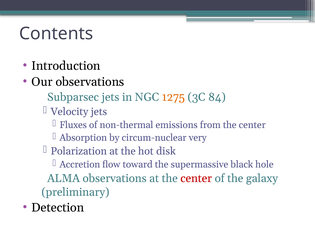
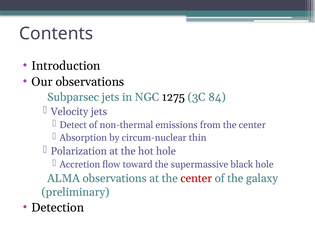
1275 colour: orange -> black (173, 97)
Fluxes: Fluxes -> Detect (73, 125)
very: very -> thin (198, 138)
hot disk: disk -> hole (166, 151)
